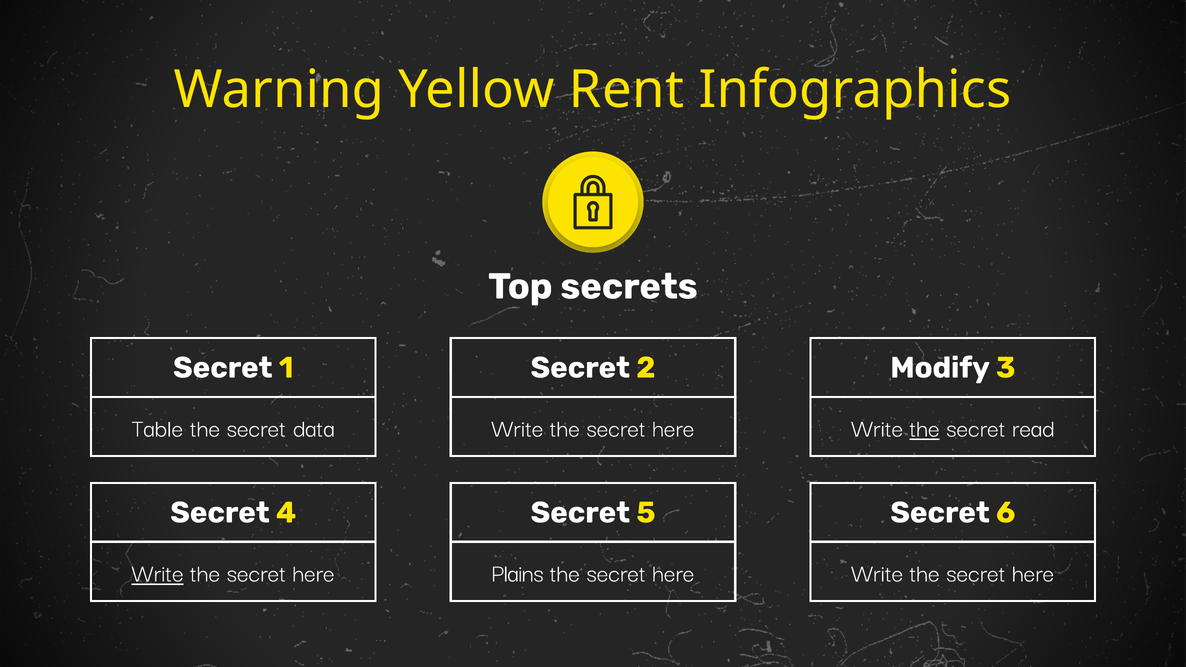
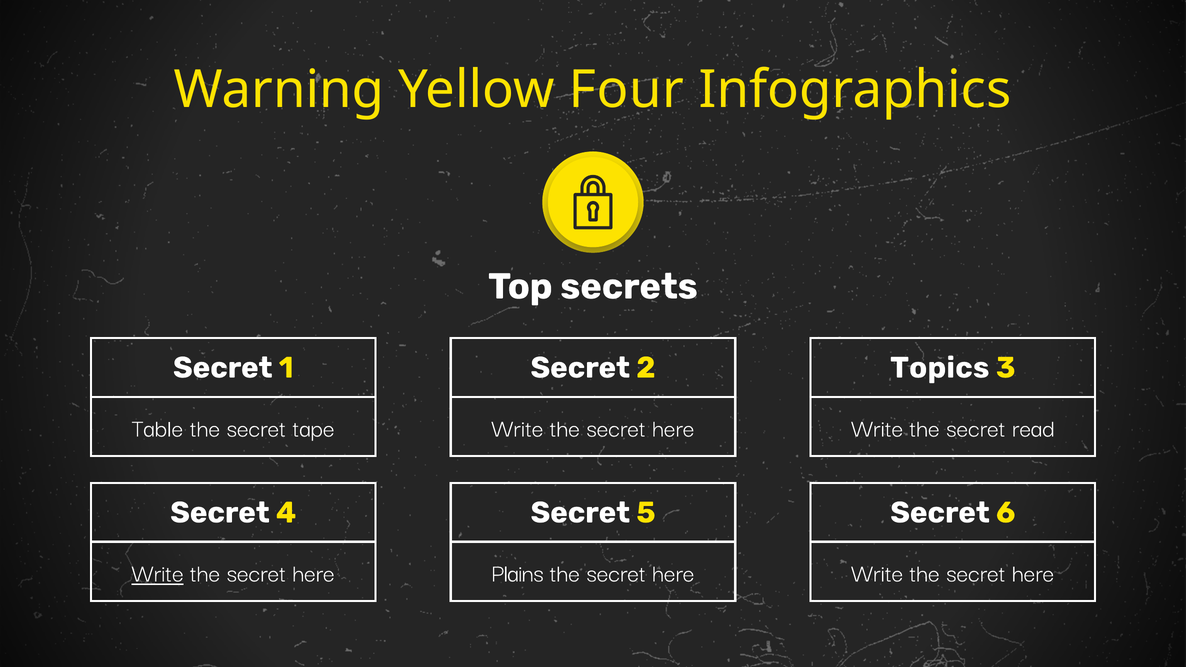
Rent: Rent -> Four (627, 90)
Modify: Modify -> Topics (940, 368)
data: data -> tape (314, 428)
the underline: present -> none (925, 428)
